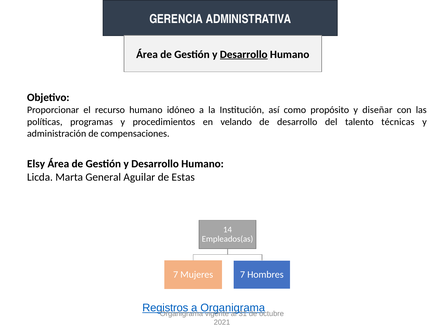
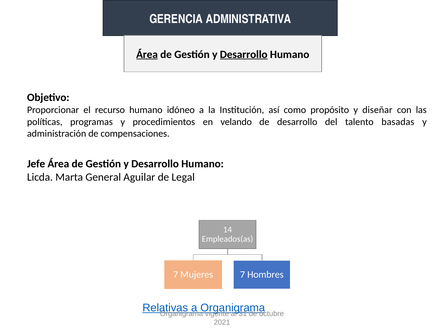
Área underline: none -> present (147, 54)
técnicas: técnicas -> basadas (398, 122)
Elsy: Elsy -> Jefe (36, 164)
Estas: Estas -> Legal (183, 177)
Registros: Registros -> Relativas (165, 308)
